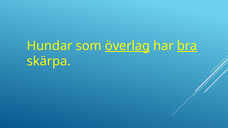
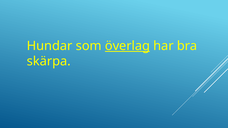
bra underline: present -> none (187, 46)
